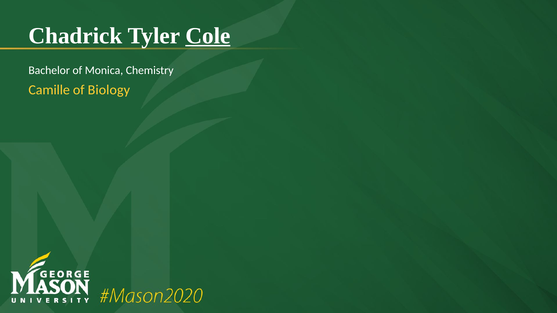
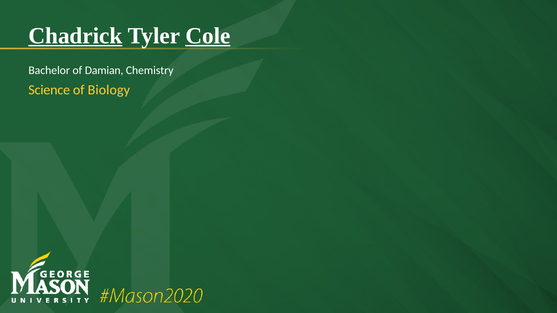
Chadrick underline: none -> present (75, 36)
Monica: Monica -> Damian (104, 71)
Camille: Camille -> Science (49, 90)
